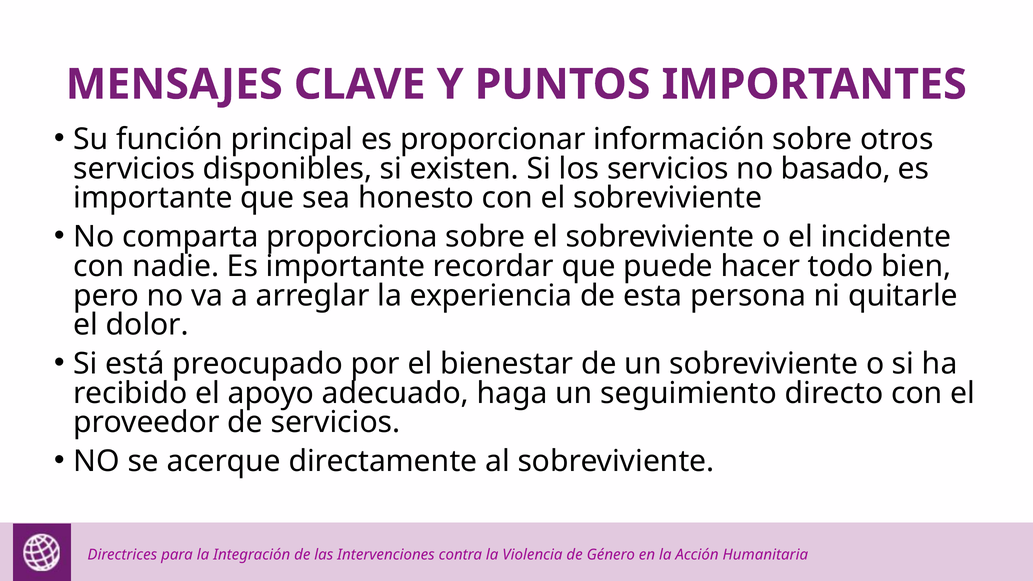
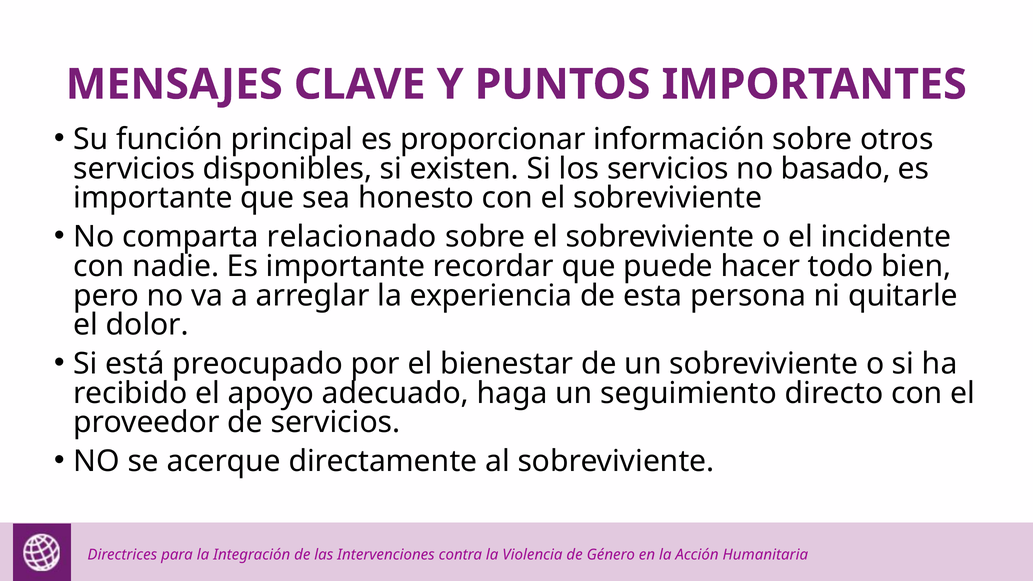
proporciona: proporciona -> relacionado (352, 237)
